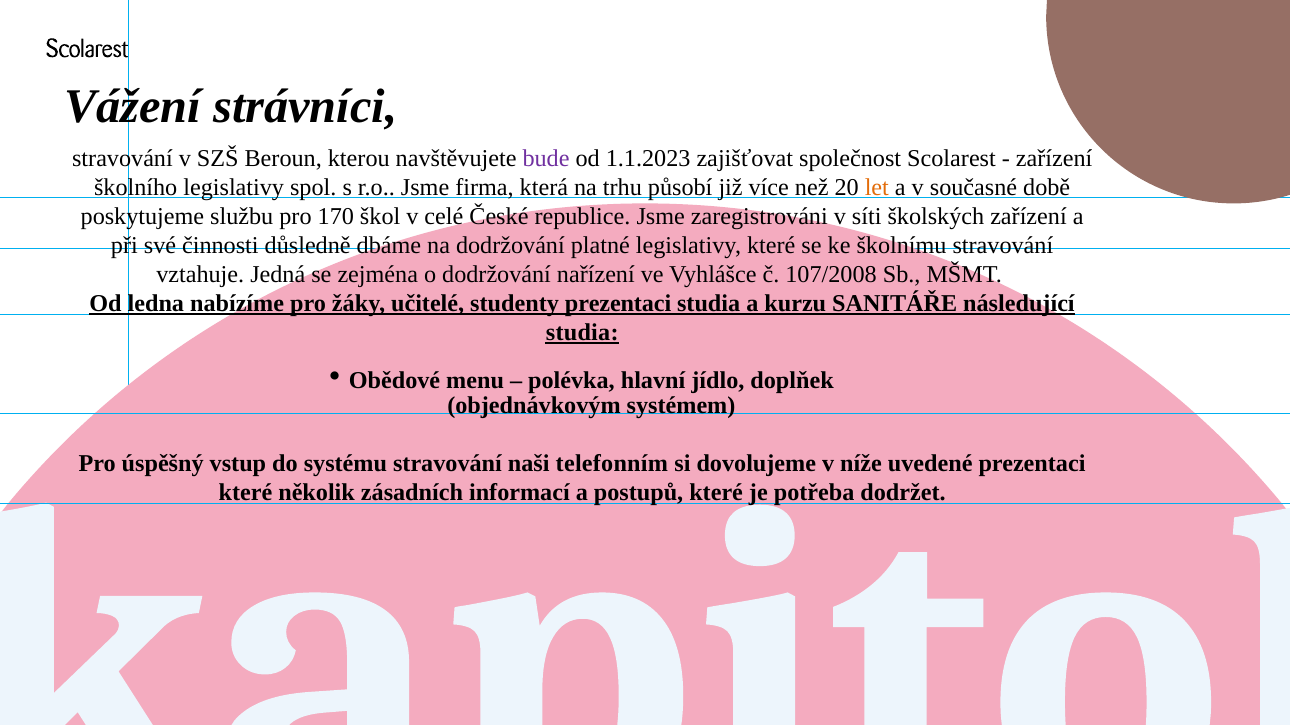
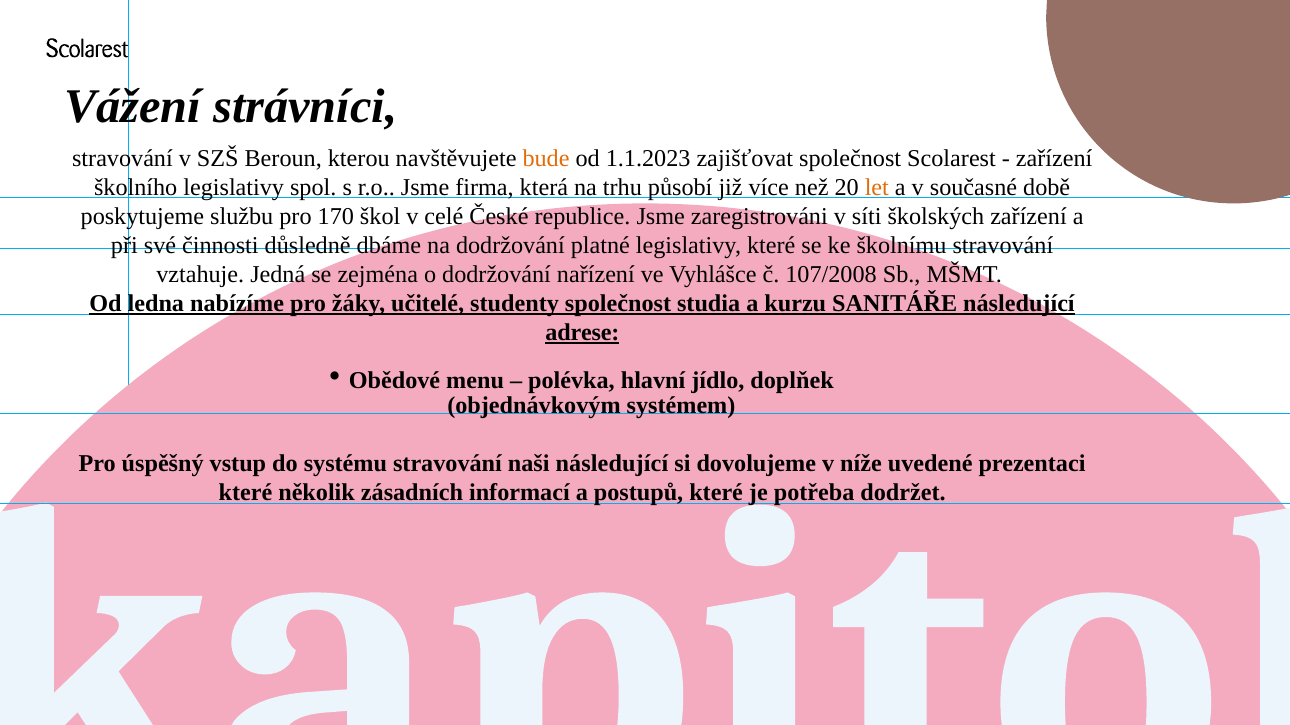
bude colour: purple -> orange (546, 158)
studenty prezentaci: prezentaci -> společnost (618, 304)
studia: studia -> adrese (582, 333)
naši telefonním: telefonním -> následující (612, 463)
